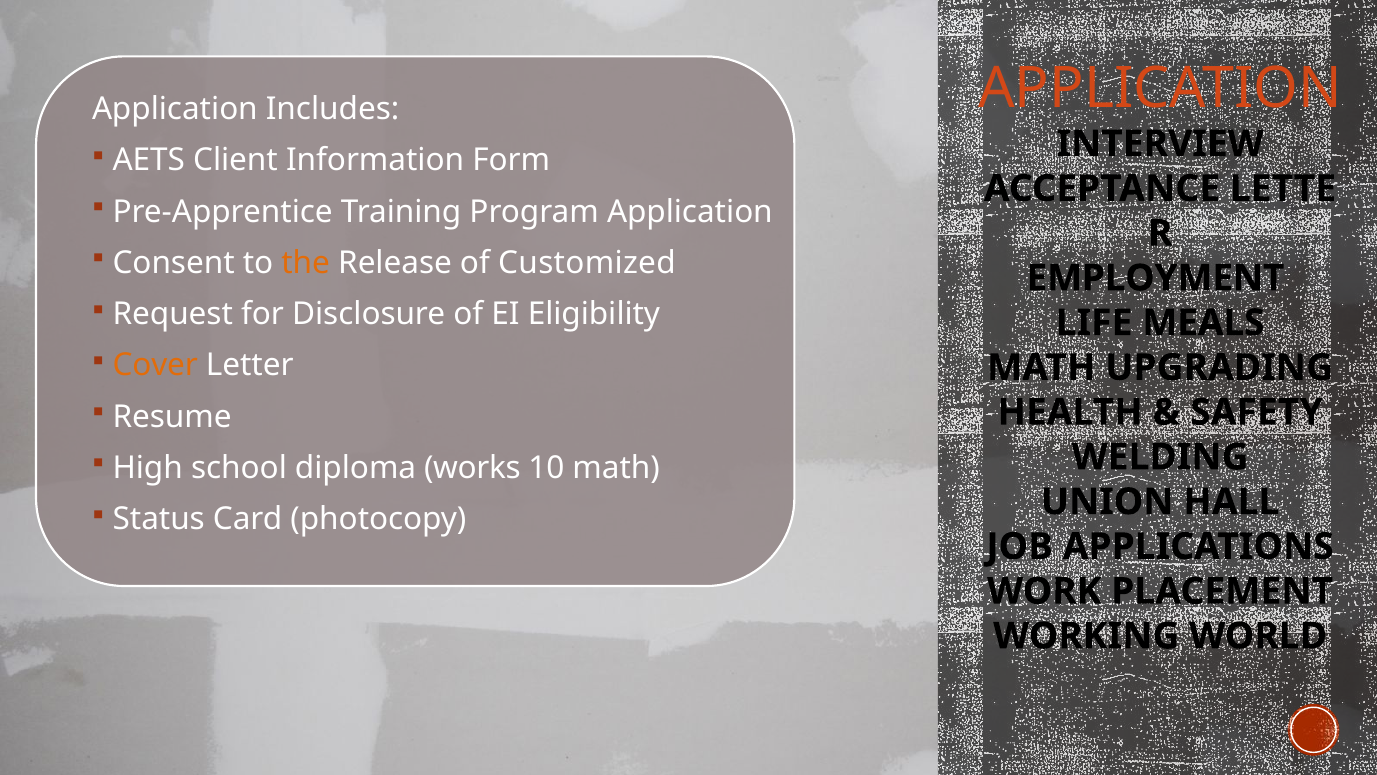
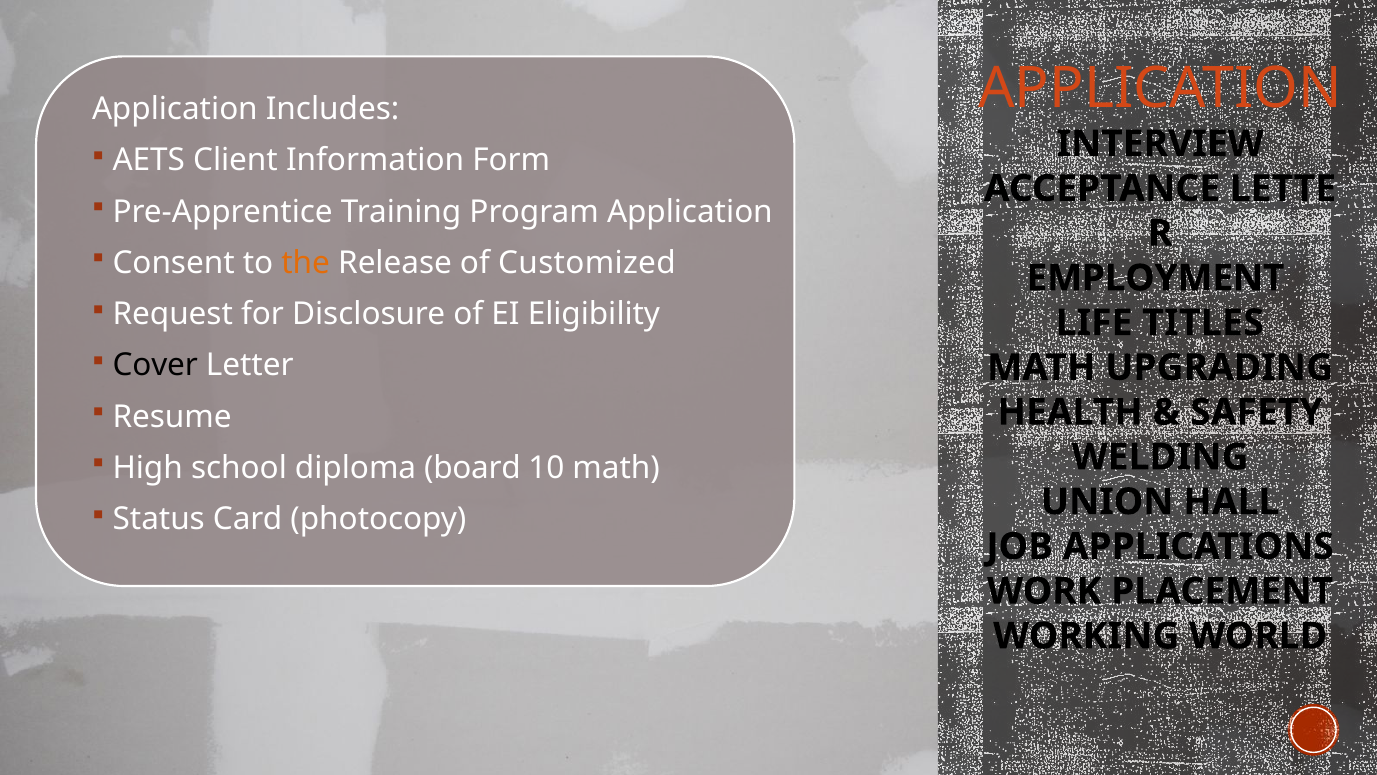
MEALS: MEALS -> TITLES (1203, 323)
Cover colour: orange -> black (155, 365)
works: works -> board (472, 468)
